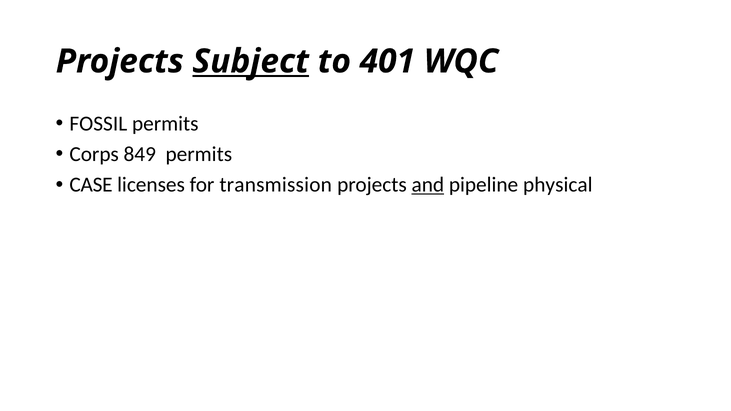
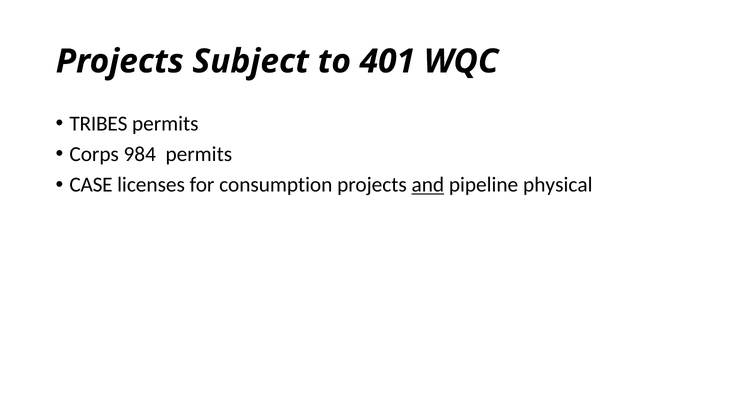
Subject underline: present -> none (251, 61)
FOSSIL: FOSSIL -> TRIBES (98, 124)
849: 849 -> 984 (140, 154)
transmission: transmission -> consumption (276, 185)
